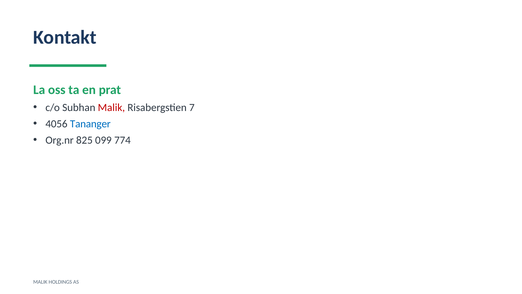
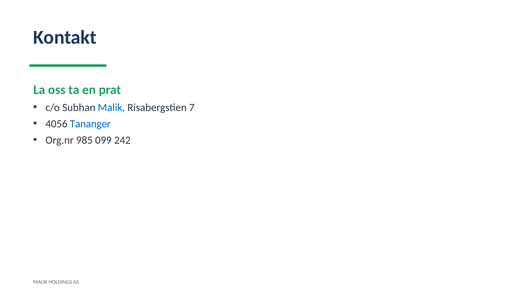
Malik colour: red -> blue (111, 107)
825: 825 -> 985 (84, 140)
774: 774 -> 242 (122, 140)
